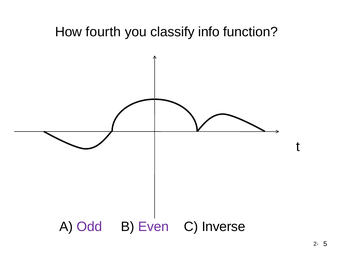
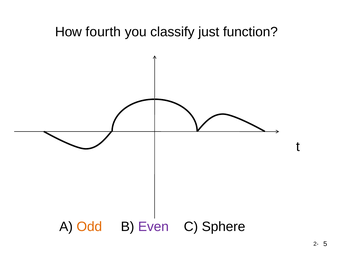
info: info -> just (209, 32)
Odd colour: purple -> orange (89, 227)
Inverse: Inverse -> Sphere (224, 227)
